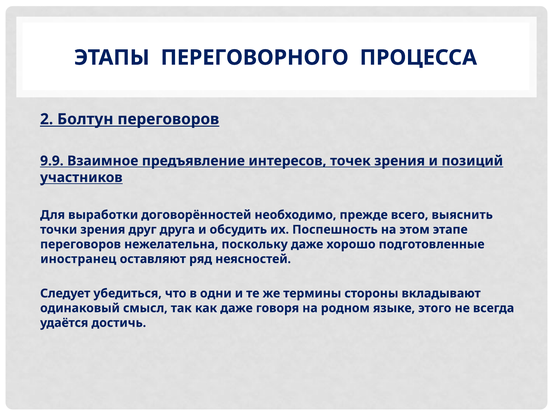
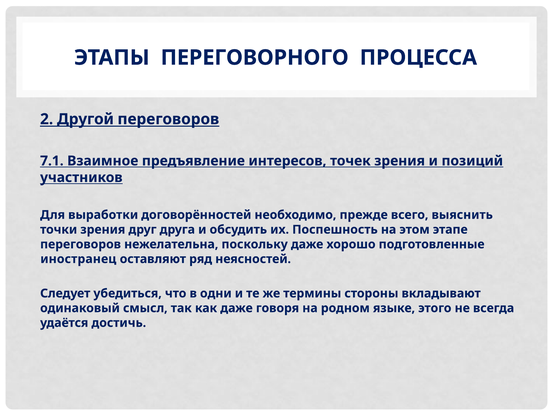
Болтун: Болтун -> Другой (85, 119)
9.9: 9.9 -> 7.1 (52, 161)
